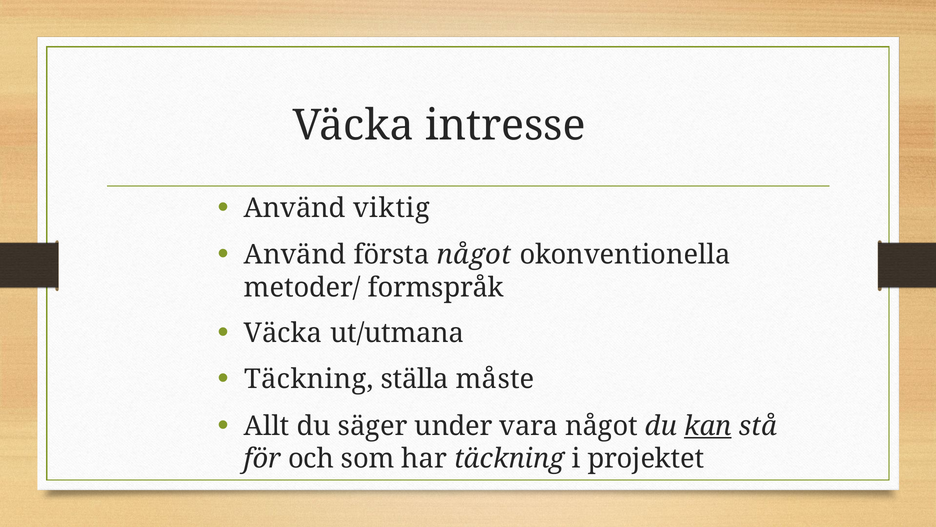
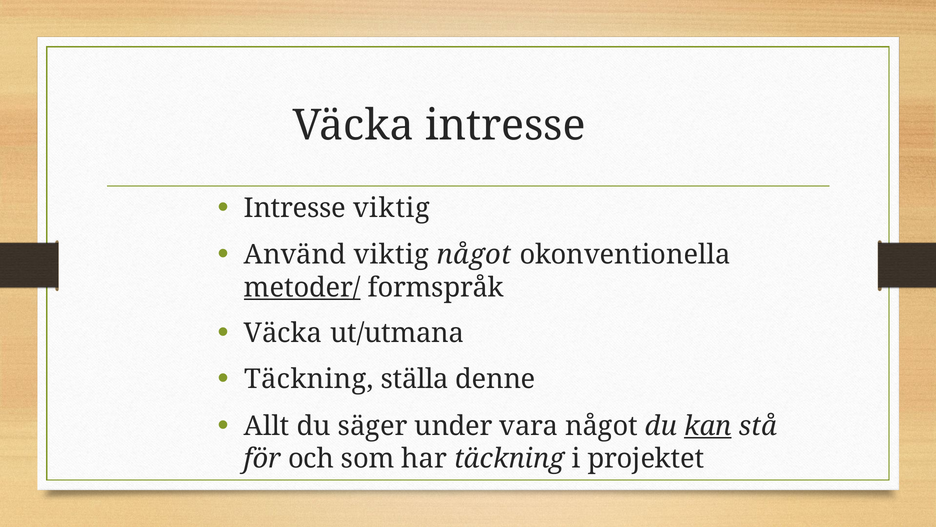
Använd: Använd -> Intresse (295, 208)
Använd första: första -> viktig (391, 255)
metoder/ underline: none -> present (302, 287)
måste: måste -> denne (495, 379)
